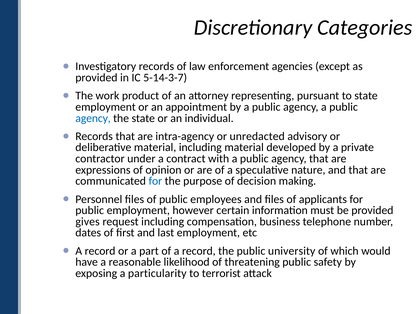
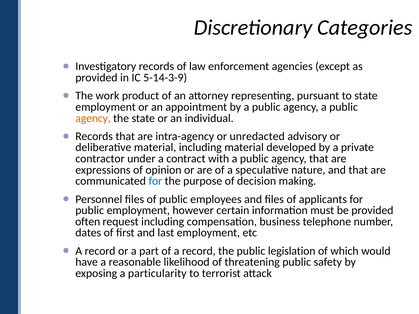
5-14-3-7: 5-14-3-7 -> 5-14-3-9 (165, 78)
agency colour: blue -> orange (93, 118)
gives: gives -> often (88, 222)
university: university -> legislation (292, 251)
